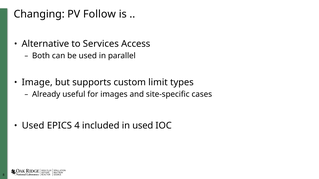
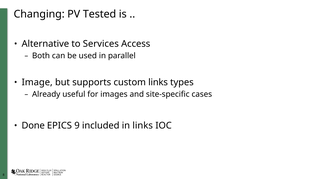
Follow: Follow -> Tested (100, 14)
custom limit: limit -> links (158, 83)
Used: Used -> Done (33, 126)
4: 4 -> 9 (77, 126)
in used: used -> links (143, 126)
